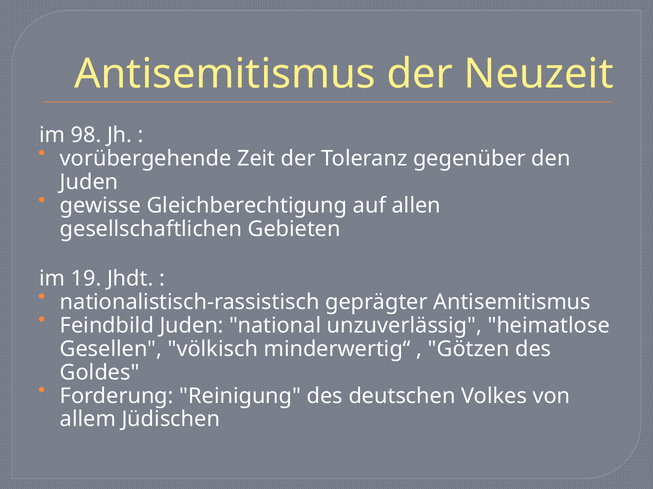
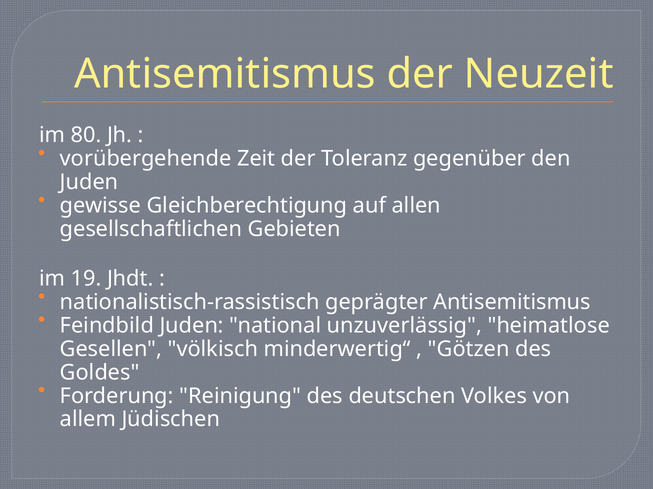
98: 98 -> 80 (86, 135)
